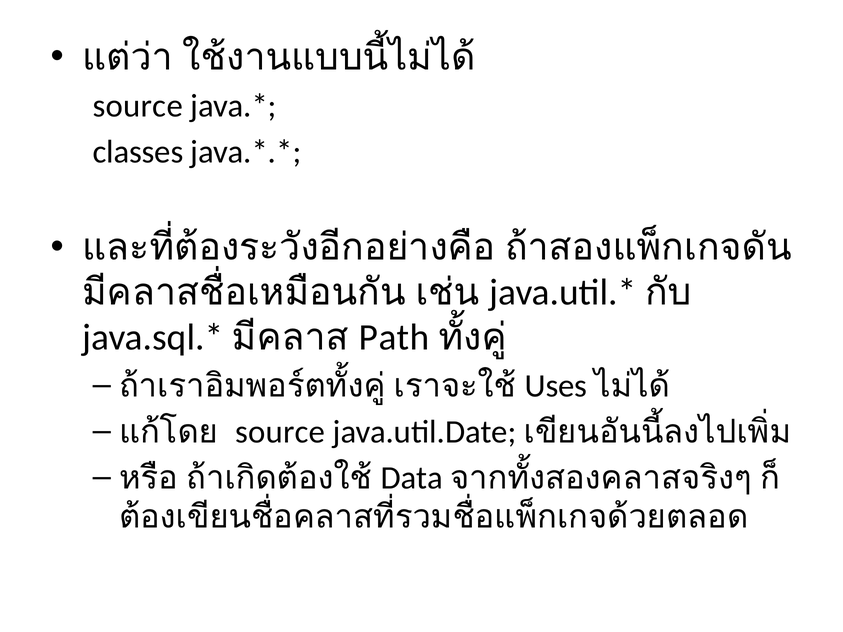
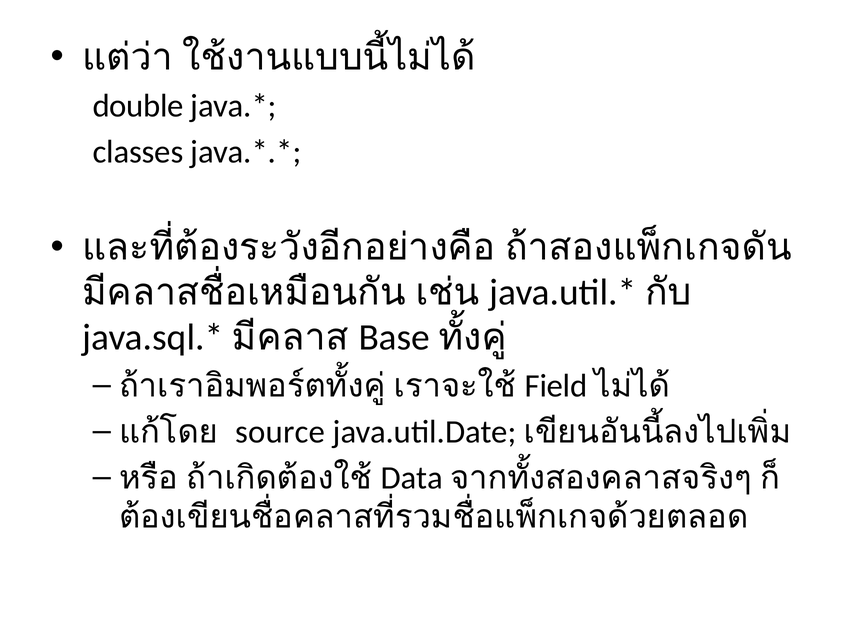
source: source -> double (138, 106)
Path: Path -> Base (394, 338)
Uses: Uses -> Field (556, 386)
